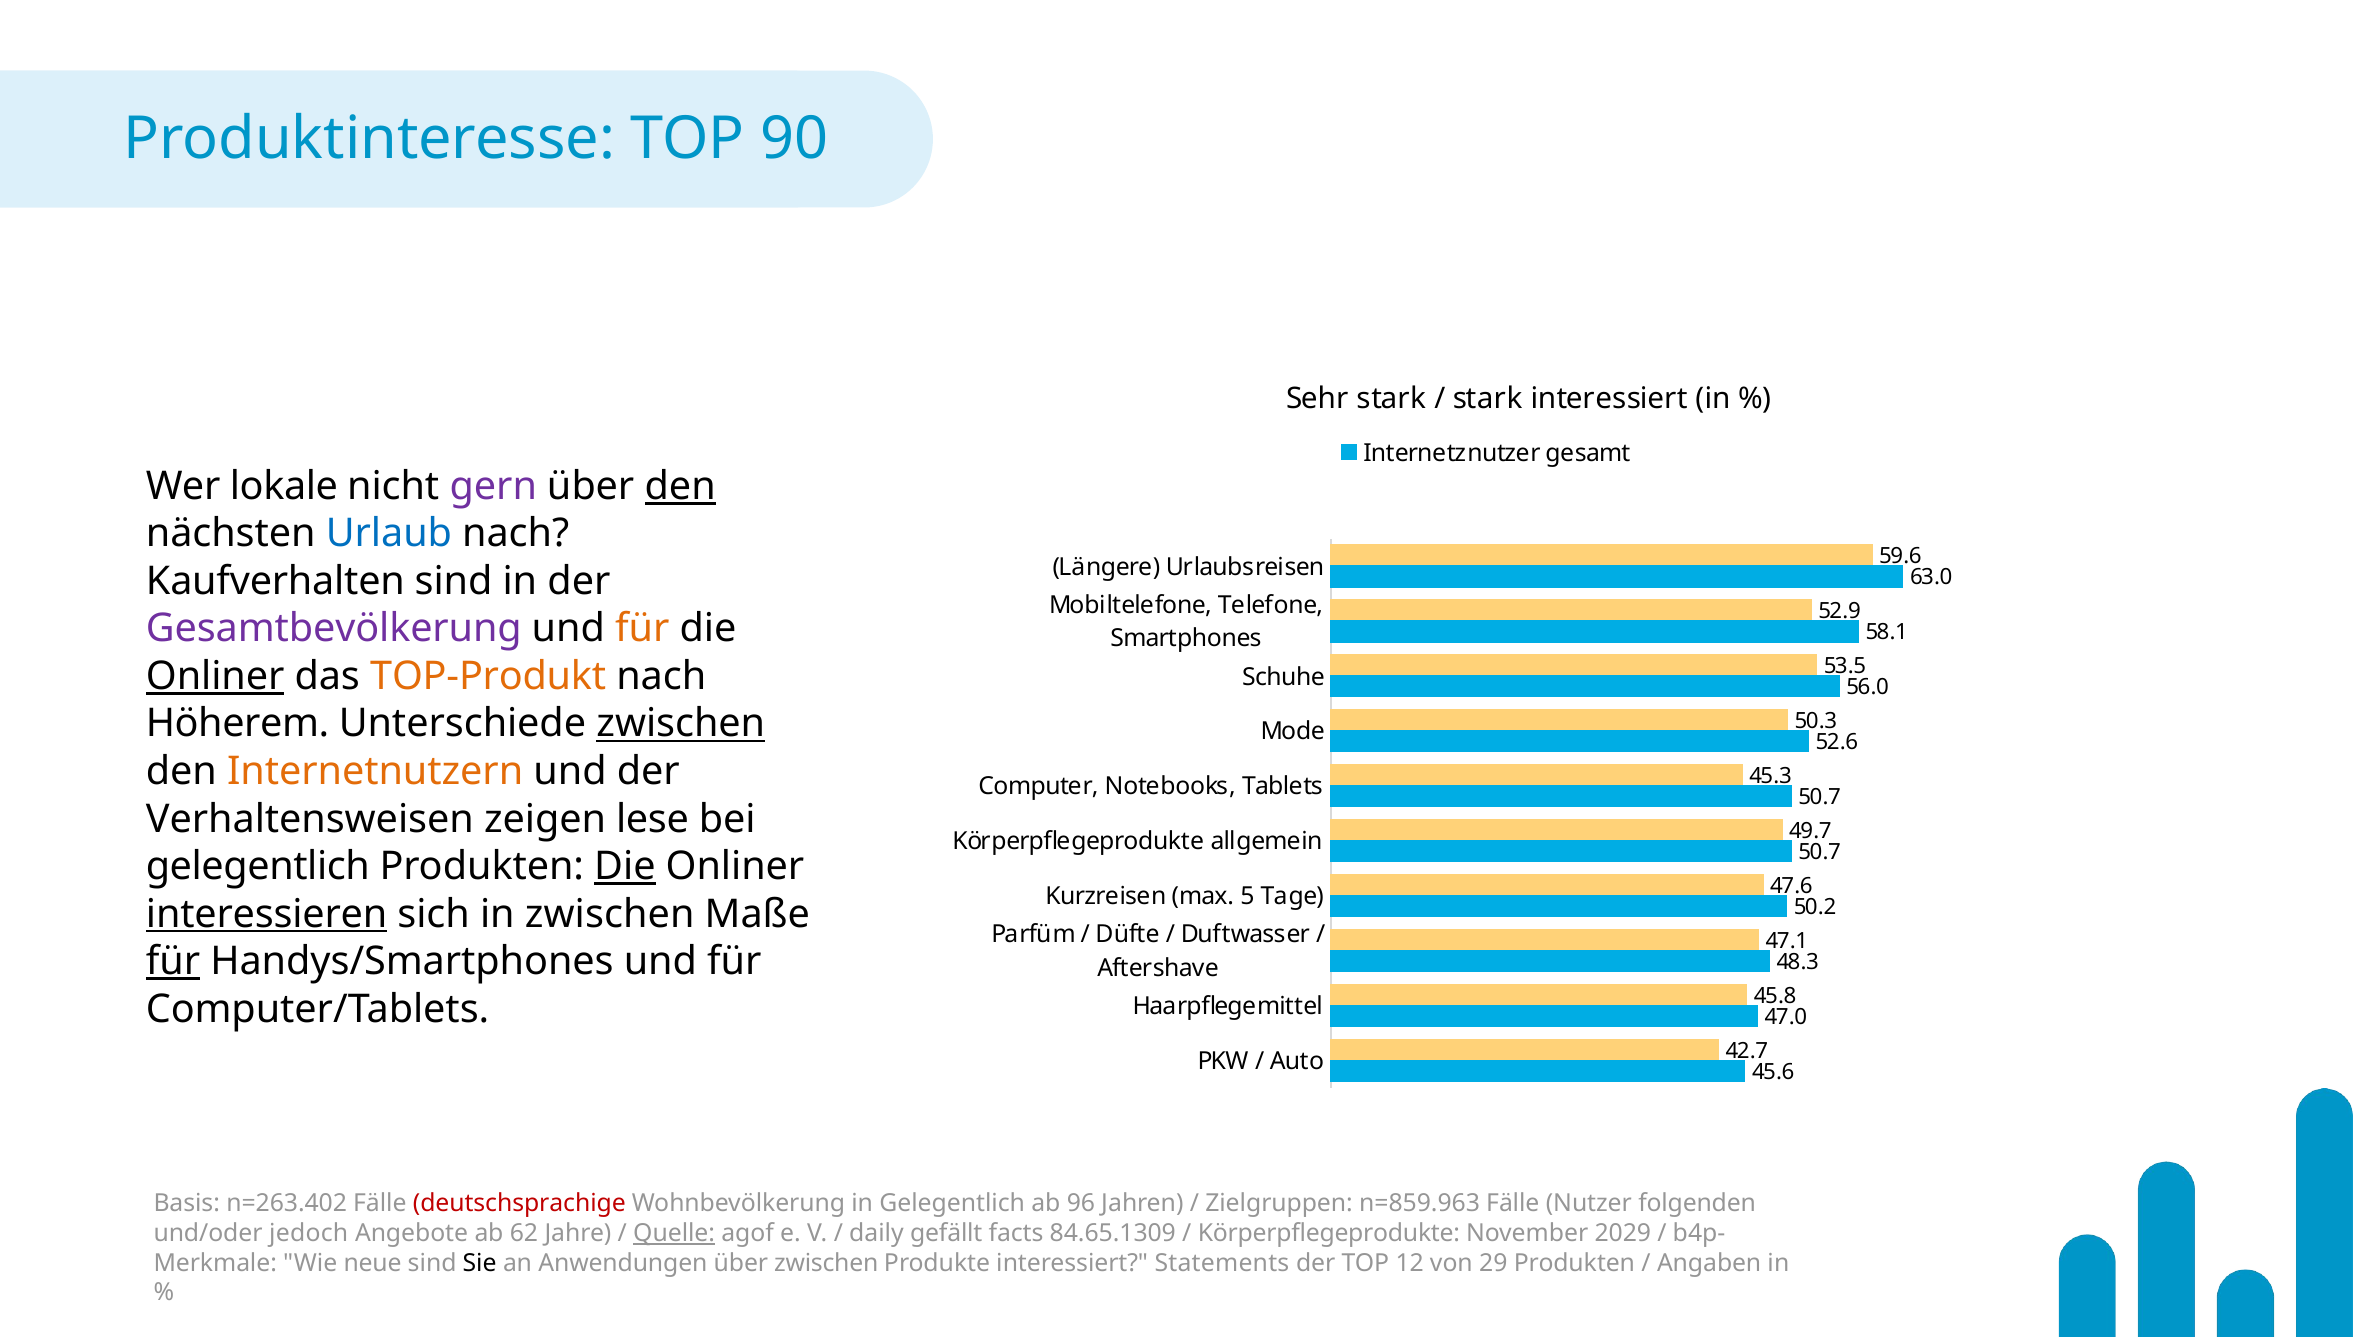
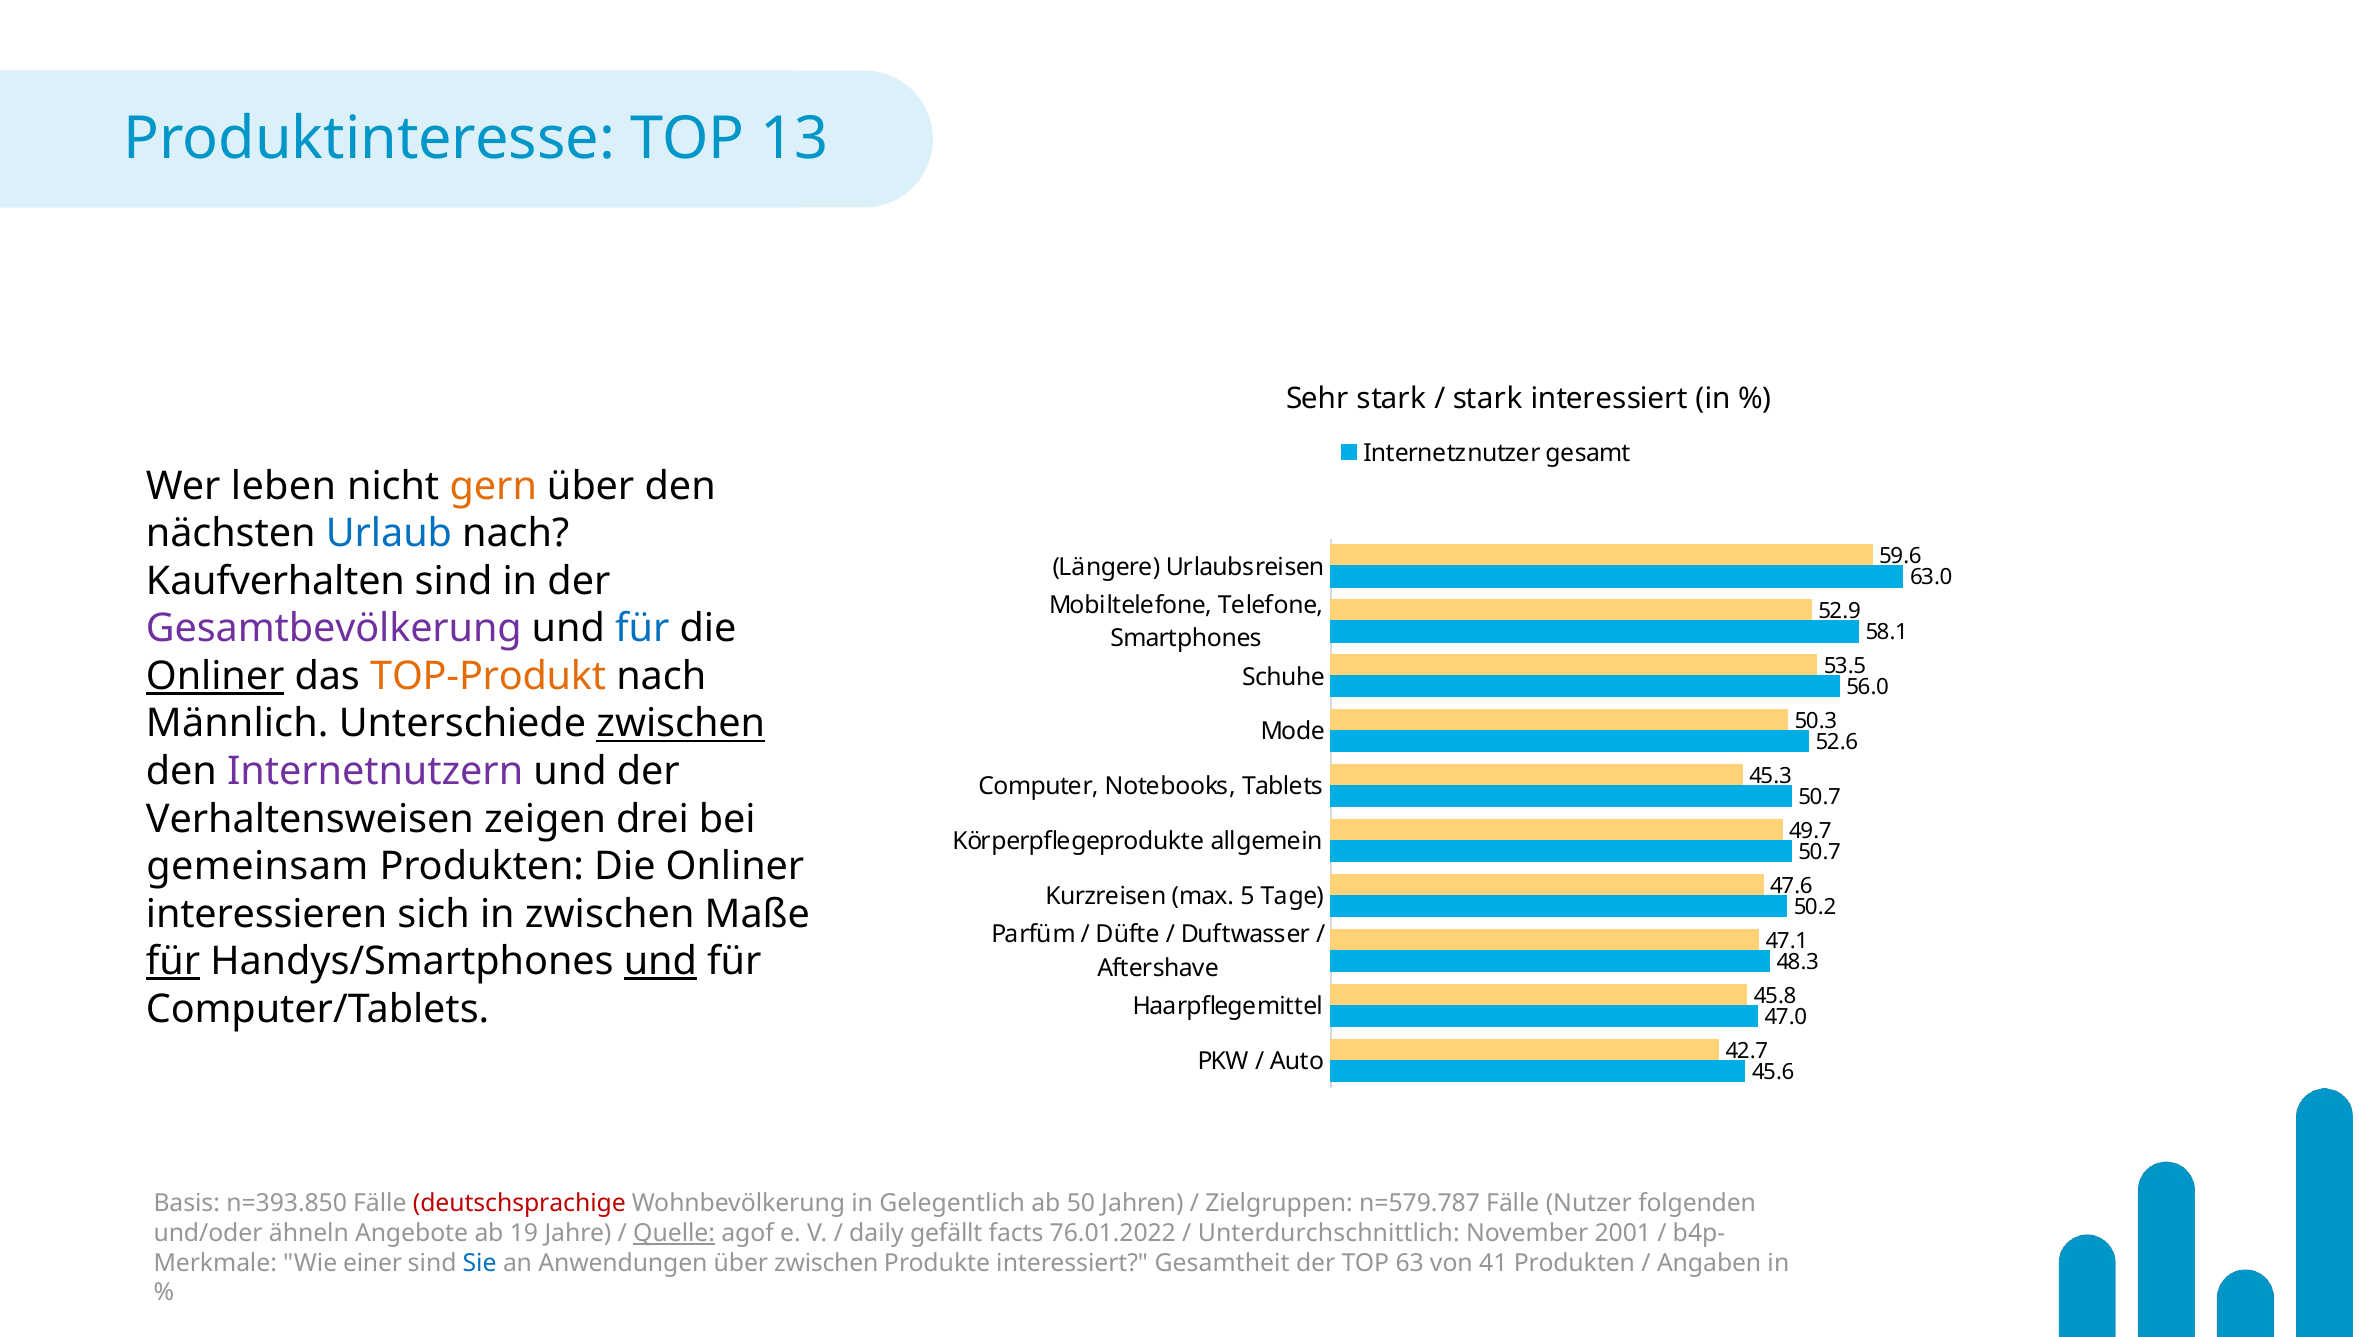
90: 90 -> 13 (794, 139)
lokale: lokale -> leben (284, 486)
gern colour: purple -> orange (493, 486)
den underline: present -> none (680, 486)
für colour: orange -> blue (642, 629)
Höherem: Höherem -> Männlich (237, 724)
Internetnutzern colour: orange -> purple (375, 771)
lese: lese -> drei (652, 819)
gelegentlich: gelegentlich -> gemeinsam (257, 867)
Die underline: present -> none (625, 867)
interessieren underline: present -> none (267, 914)
und underline: none -> present (660, 962)
n=263.402: n=263.402 -> n=393.850 (287, 1204)
96: 96 -> 50 (1081, 1204)
n=859.963: n=859.963 -> n=579.787 (1420, 1204)
jedoch: jedoch -> ähneln (309, 1233)
62: 62 -> 19 (524, 1233)
84.65.1309: 84.65.1309 -> 76.01.2022 (1113, 1233)
Körperpflegeprodukte: Körperpflegeprodukte -> Unterdurchschnittlich (1329, 1233)
2029: 2029 -> 2001 (1623, 1233)
neue: neue -> einer (373, 1263)
Sie colour: black -> blue (480, 1263)
Statements: Statements -> Gesamtheit (1222, 1263)
12: 12 -> 63 (1410, 1263)
29: 29 -> 41 (1493, 1263)
